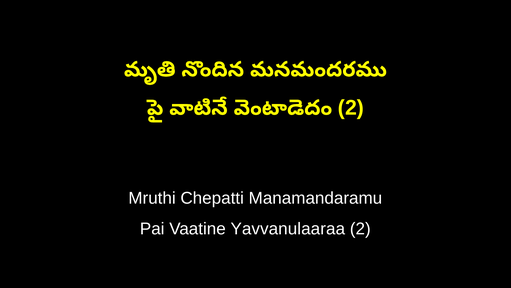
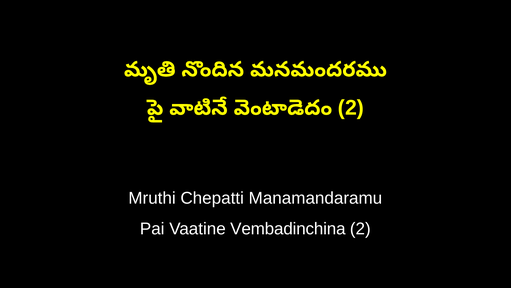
Yavvanulaaraa: Yavvanulaaraa -> Vembadinchina (288, 229)
